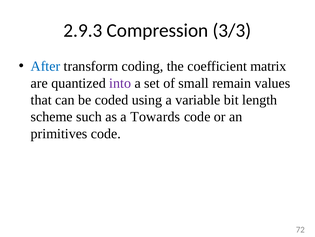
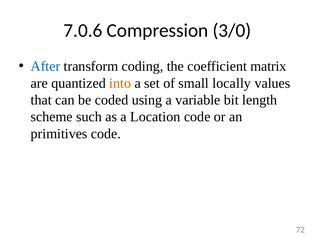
2.9.3: 2.9.3 -> 7.0.6 (83, 30)
3/3: 3/3 -> 3/0 (232, 30)
into colour: purple -> orange (120, 83)
remain: remain -> locally (232, 83)
Towards: Towards -> Location (155, 116)
